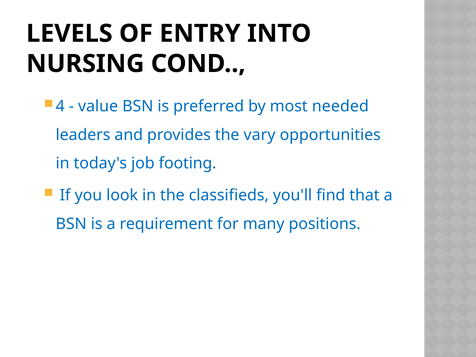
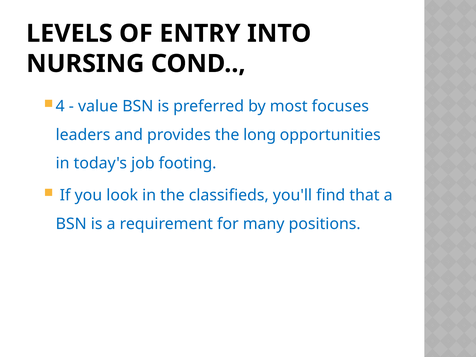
needed: needed -> focuses (340, 106)
vary: vary -> long (260, 135)
